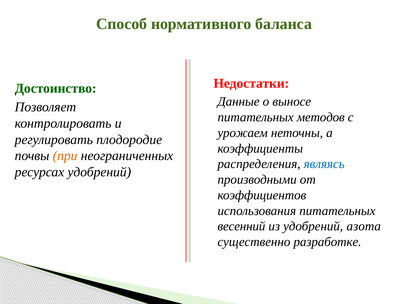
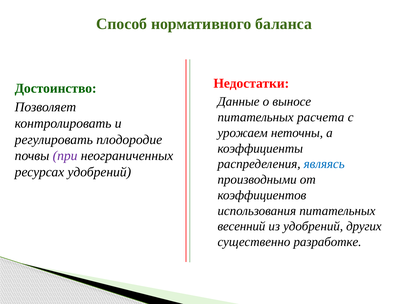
методов: методов -> расчета (321, 117)
при colour: orange -> purple (65, 156)
азота: азота -> других (364, 226)
